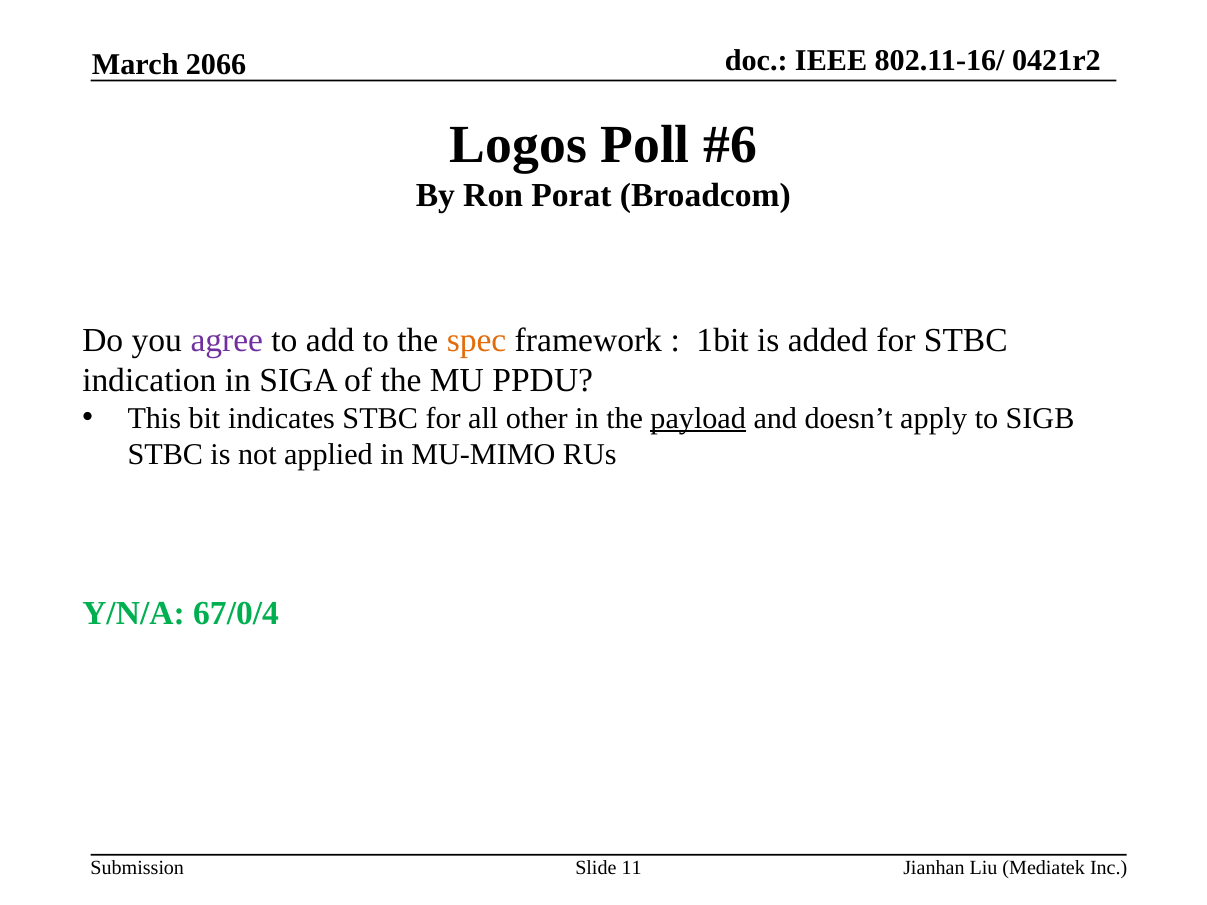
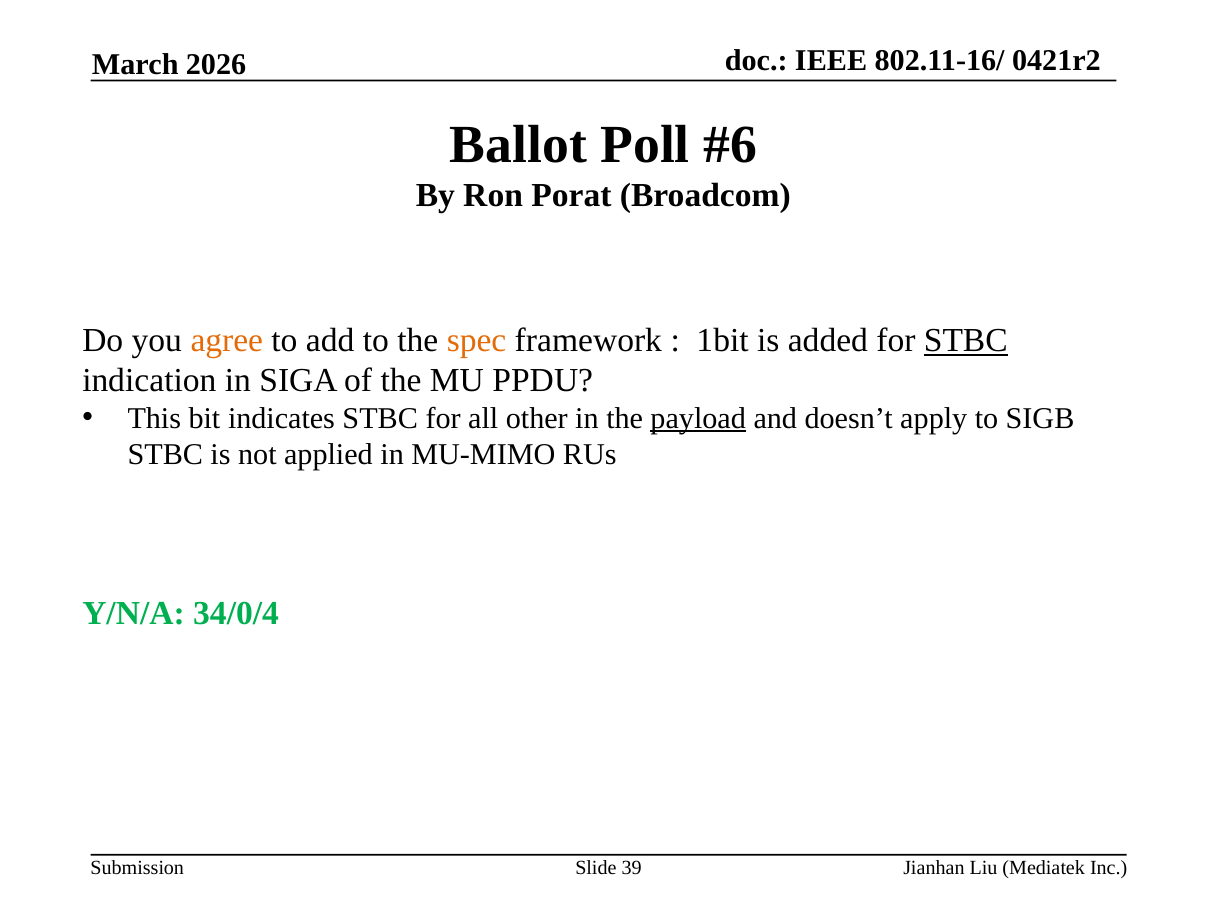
2066: 2066 -> 2026 (216, 64)
Logos: Logos -> Ballot (518, 145)
agree colour: purple -> orange (227, 340)
STBC underline: none -> present (966, 340)
67/0/4: 67/0/4 -> 34/0/4 (236, 614)
11: 11 -> 39 (632, 868)
